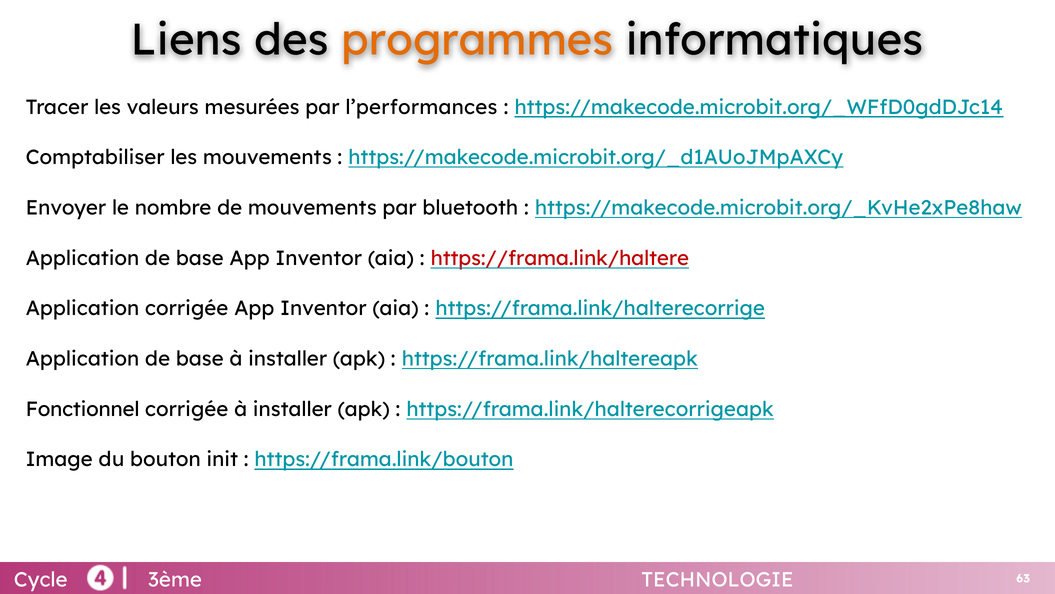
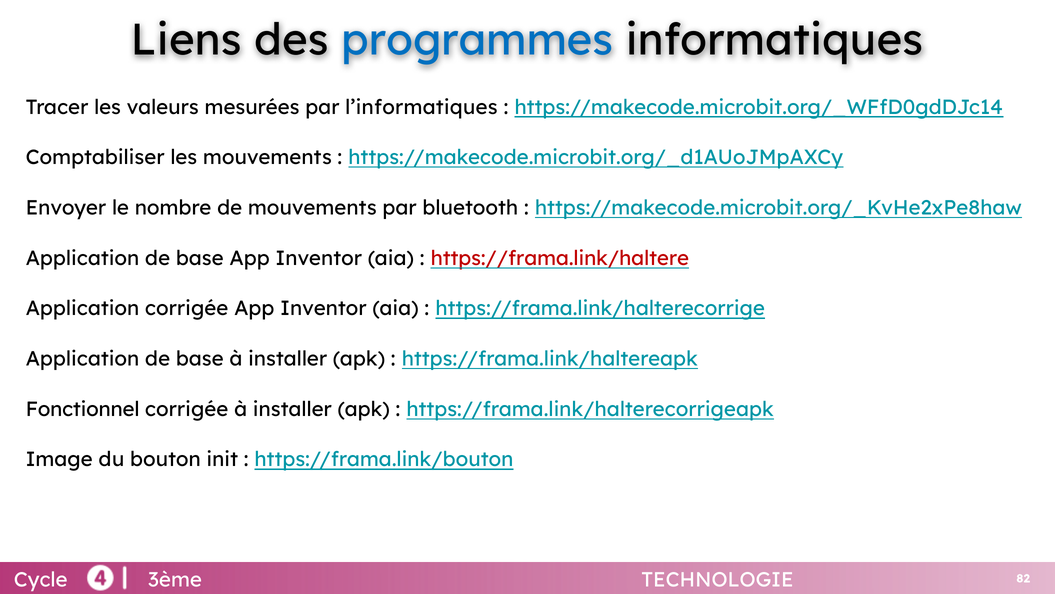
programmes colour: orange -> blue (477, 40)
l’performances: l’performances -> l’informatiques (421, 107)
63: 63 -> 82 (1023, 578)
